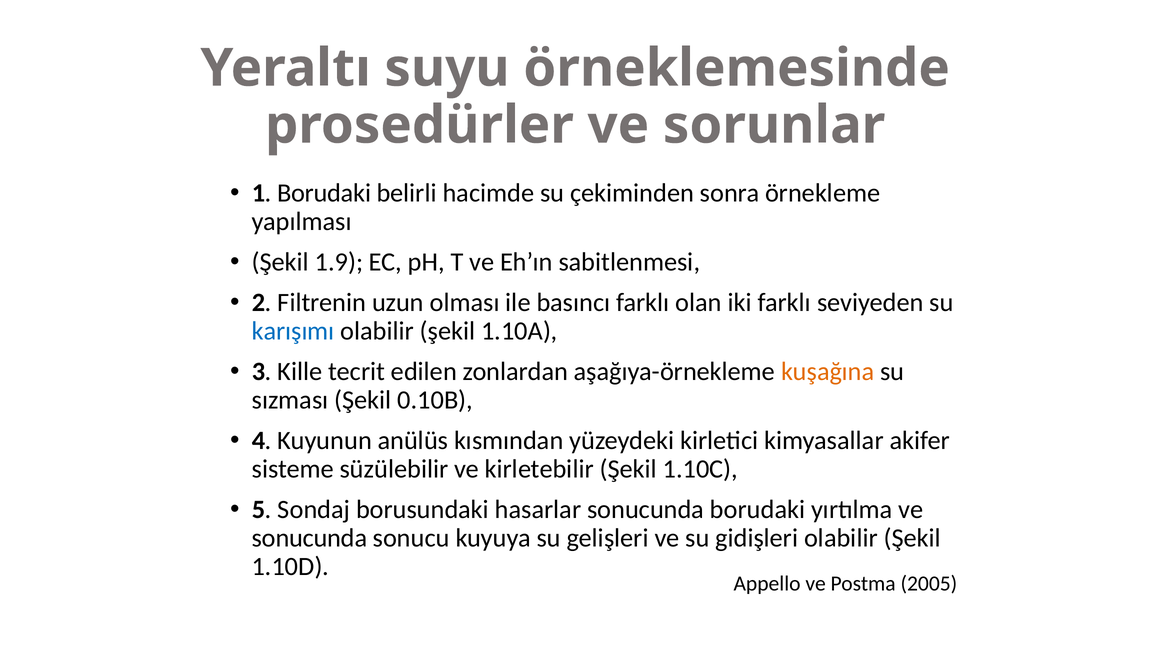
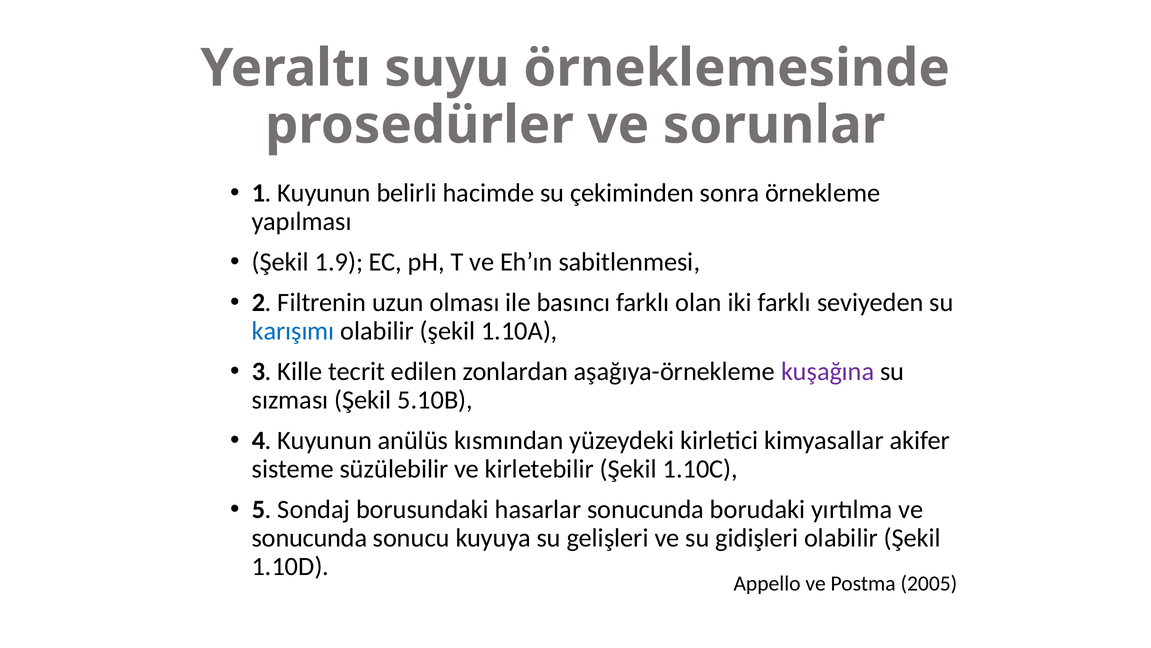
1 Borudaki: Borudaki -> Kuyunun (324, 193)
kuşağına colour: orange -> purple (828, 371)
0.10B: 0.10B -> 5.10B (435, 400)
